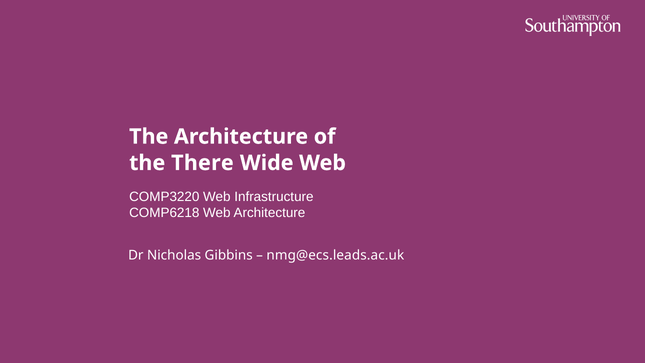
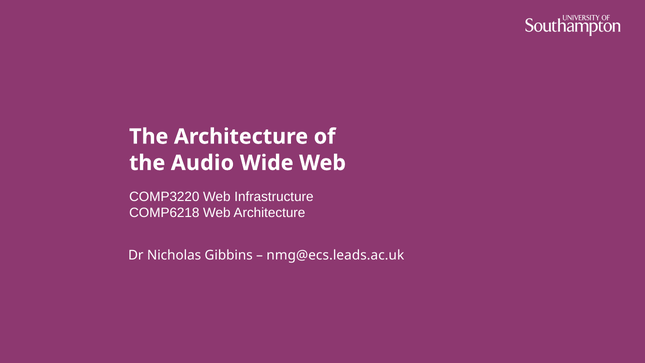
There: There -> Audio (202, 163)
